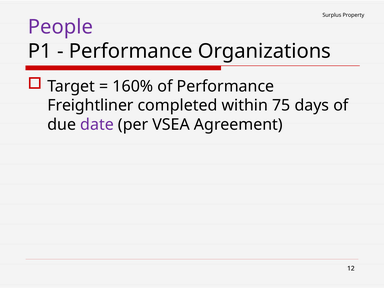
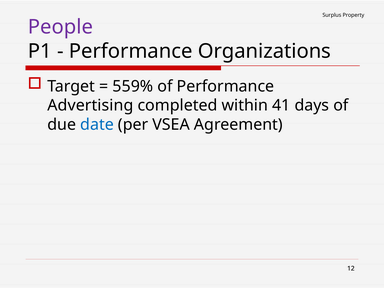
160%: 160% -> 559% (133, 86)
Freightliner: Freightliner -> Advertising (90, 105)
75: 75 -> 41 (281, 105)
date colour: purple -> blue (97, 125)
